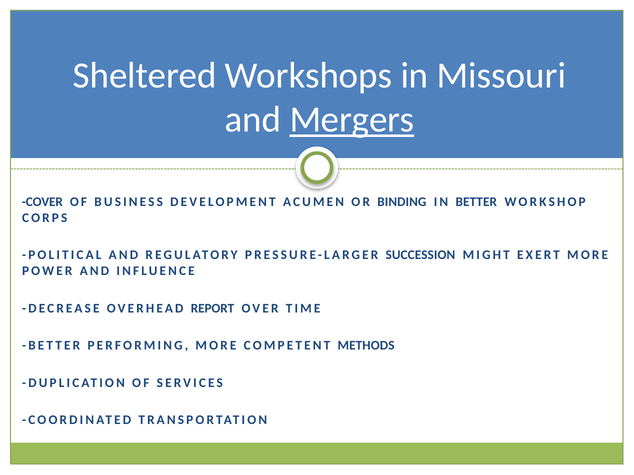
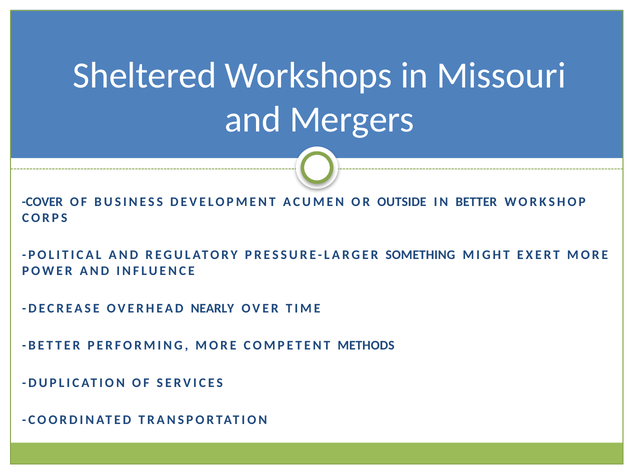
Mergers underline: present -> none (352, 120)
BINDING: BINDING -> OUTSIDE (402, 202)
SUCCESSION: SUCCESSION -> SOMETHING (420, 255)
REPORT: REPORT -> NEARLY (212, 309)
